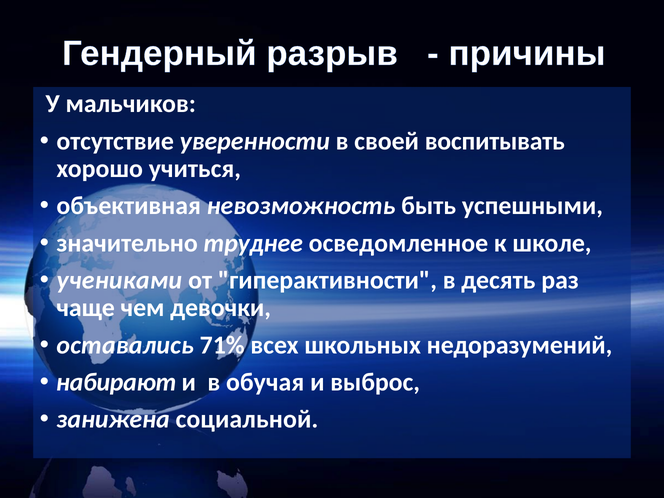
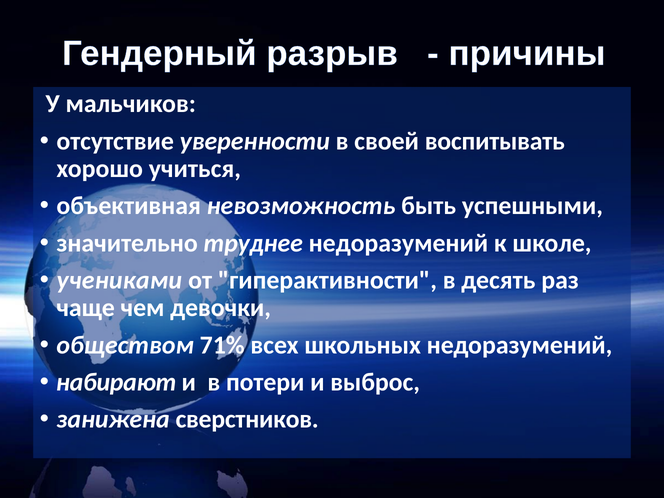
труднее осведомленное: осведомленное -> недоразумений (398, 243)
оставались: оставались -> обществом (125, 345)
обучая: обучая -> потери (265, 382)
социальной: социальной -> сверстников (247, 419)
